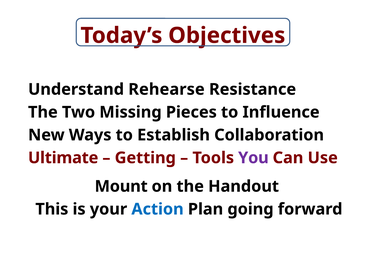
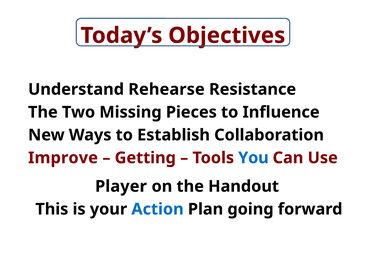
Ultimate: Ultimate -> Improve (63, 158)
You colour: purple -> blue (253, 158)
Mount: Mount -> Player (121, 186)
